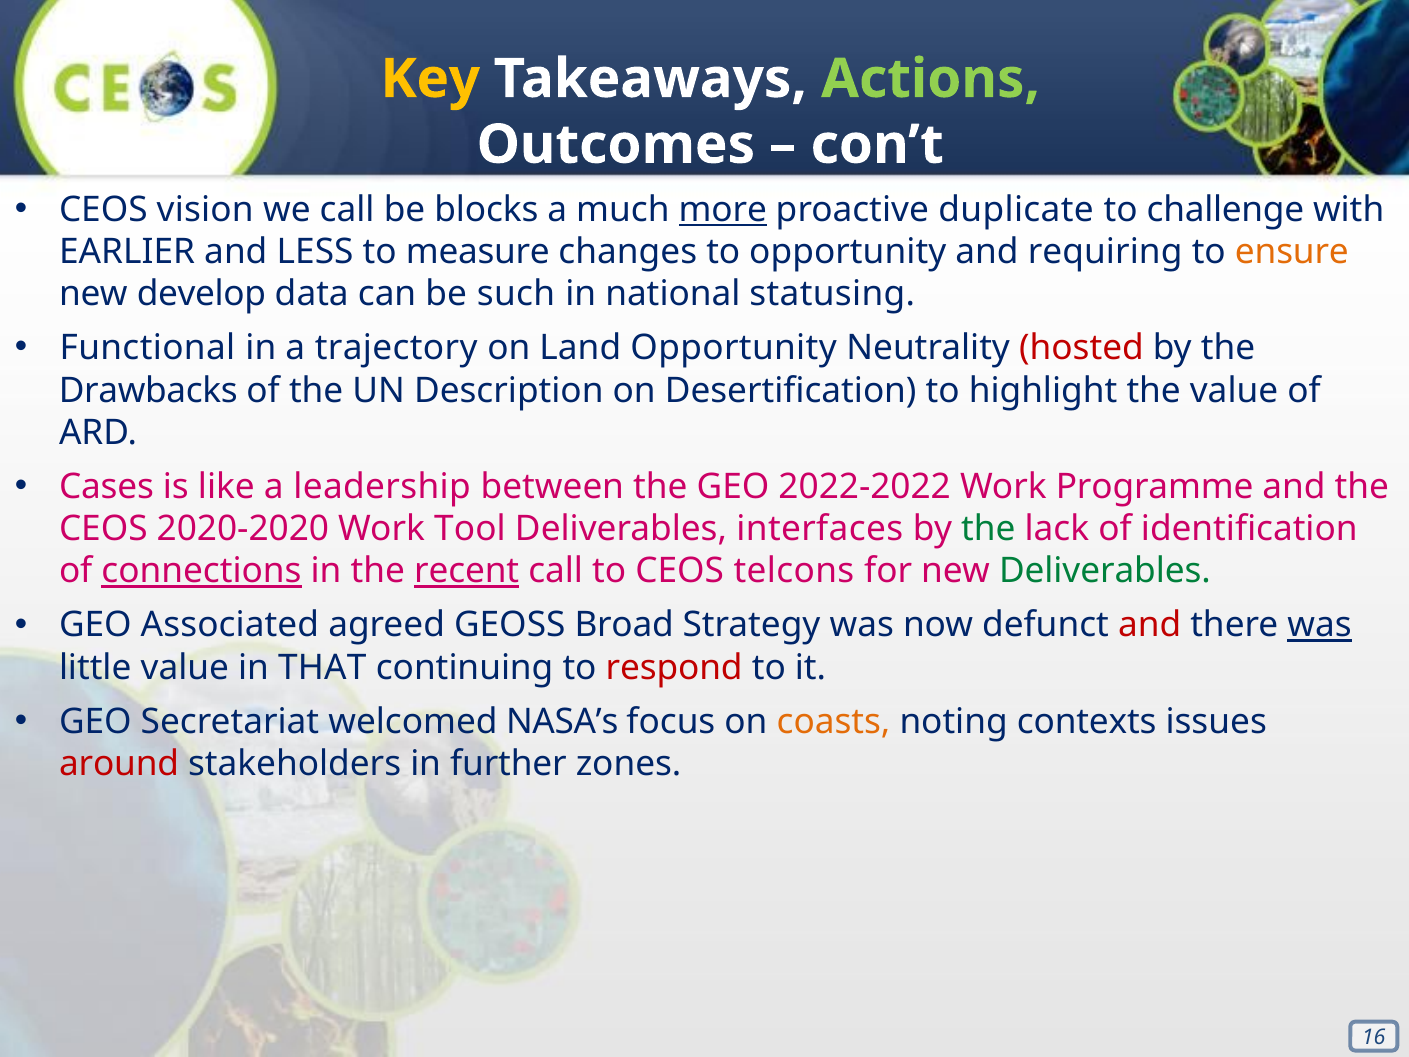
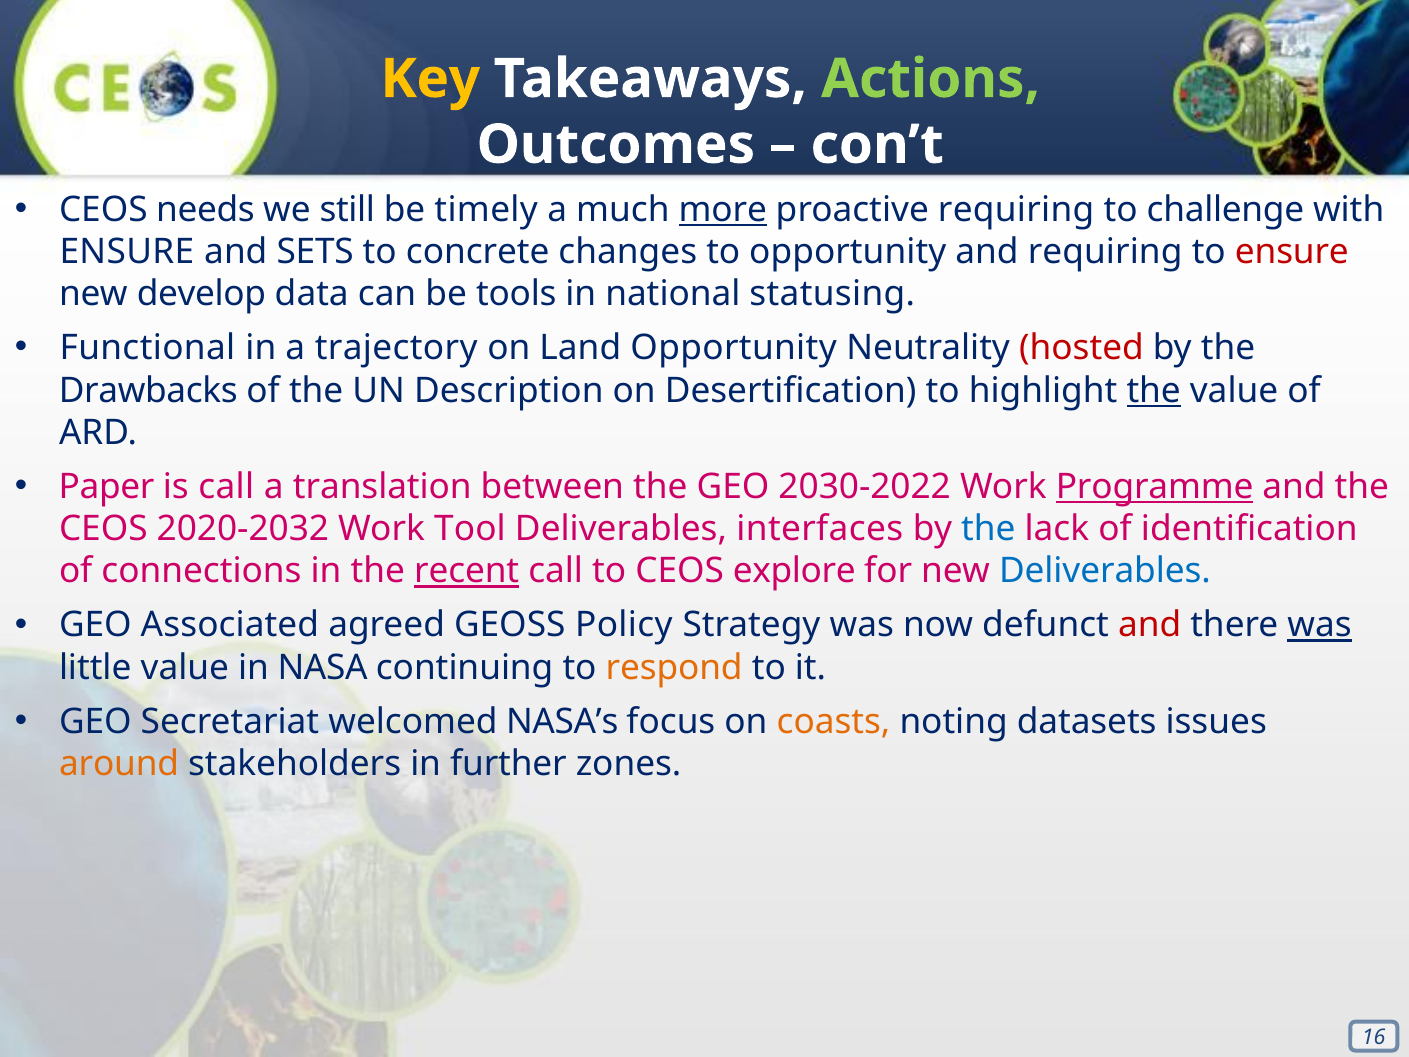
vision: vision -> needs (205, 209)
we call: call -> still (347, 209)
blocks: blocks -> timely (486, 209)
proactive duplicate: duplicate -> requiring (1016, 209)
EARLIER: EARLIER -> ENSURE (127, 252)
LESS: LESS -> SETS (315, 252)
measure: measure -> concrete (478, 252)
ensure colour: orange -> red (1292, 252)
such: such -> tools (516, 294)
the underline: none -> present (1154, 390)
Cases: Cases -> Paper (107, 487)
is like: like -> call (226, 487)
leadership: leadership -> translation (382, 487)
2022-2022: 2022-2022 -> 2030-2022 (865, 487)
Programme underline: none -> present (1155, 487)
2020-2020: 2020-2020 -> 2020-2032 (243, 529)
the colour: green -> blue (988, 529)
connections underline: present -> none (202, 571)
telcons: telcons -> explore (794, 571)
Deliverables colour: green -> blue (1105, 571)
Broad: Broad -> Policy (624, 625)
THAT: THAT -> NASA (323, 667)
respond colour: red -> orange (674, 667)
contexts: contexts -> datasets (1087, 721)
around colour: red -> orange (119, 764)
